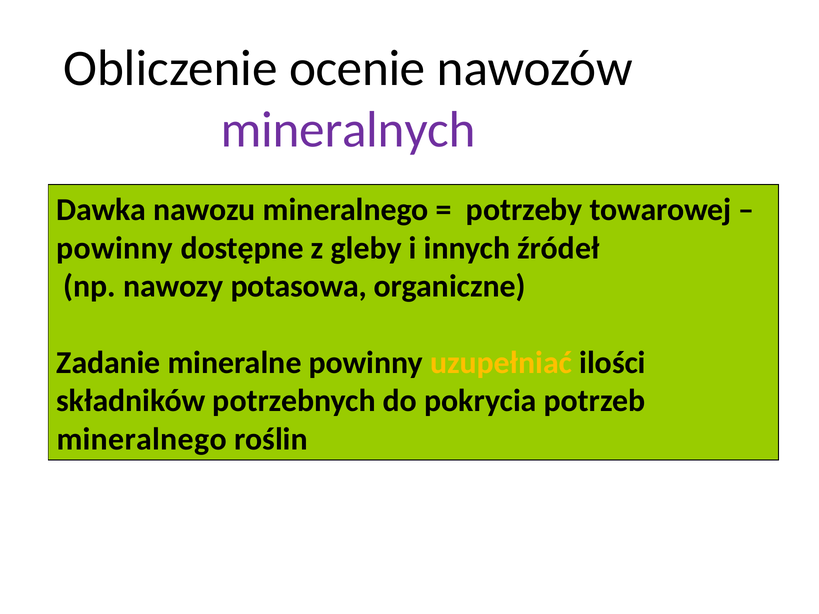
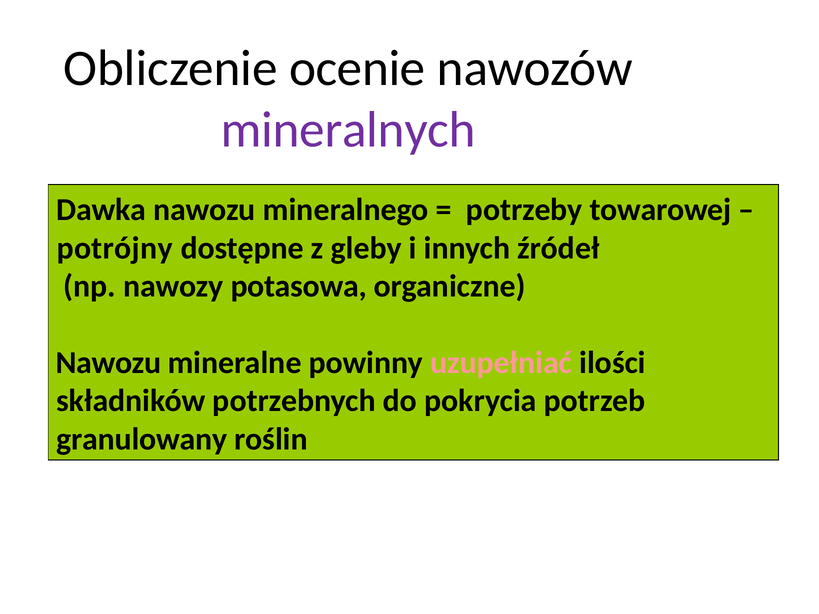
powinny: powinny -> potrójny (115, 248)
Zadanie: Zadanie -> Nawozu (109, 363)
uzupełniać colour: yellow -> pink (501, 363)
mineralnego: mineralnego -> granulowany (142, 439)
